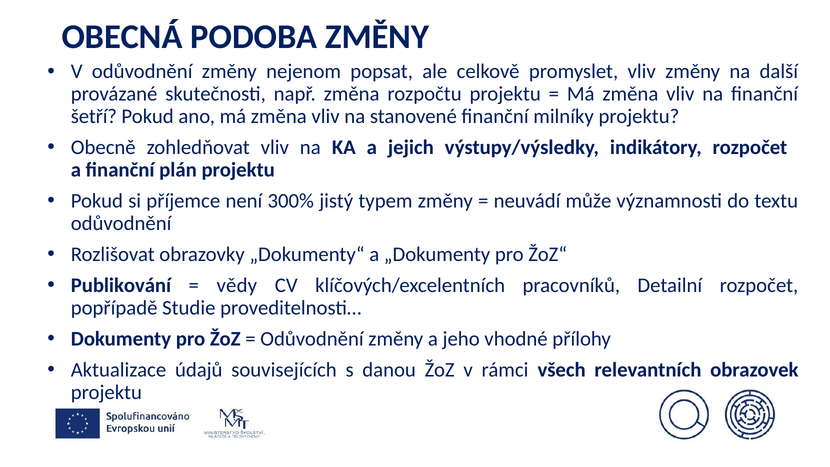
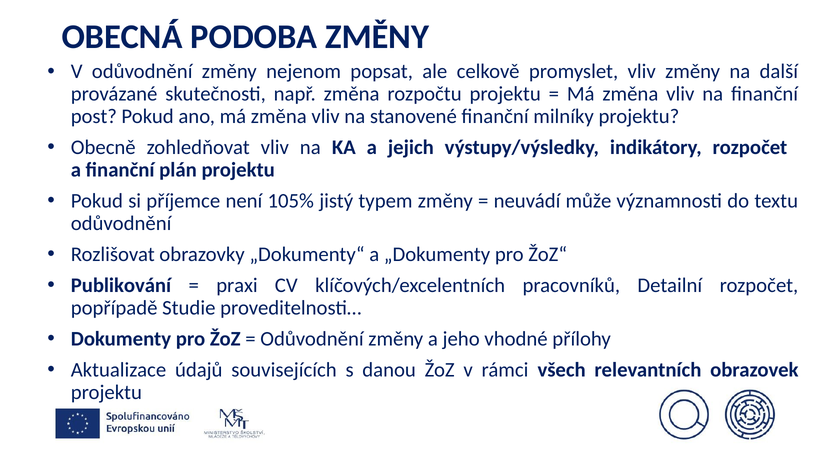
šetří: šetří -> post (94, 116)
300%: 300% -> 105% (291, 201)
vědy: vědy -> praxi (237, 285)
